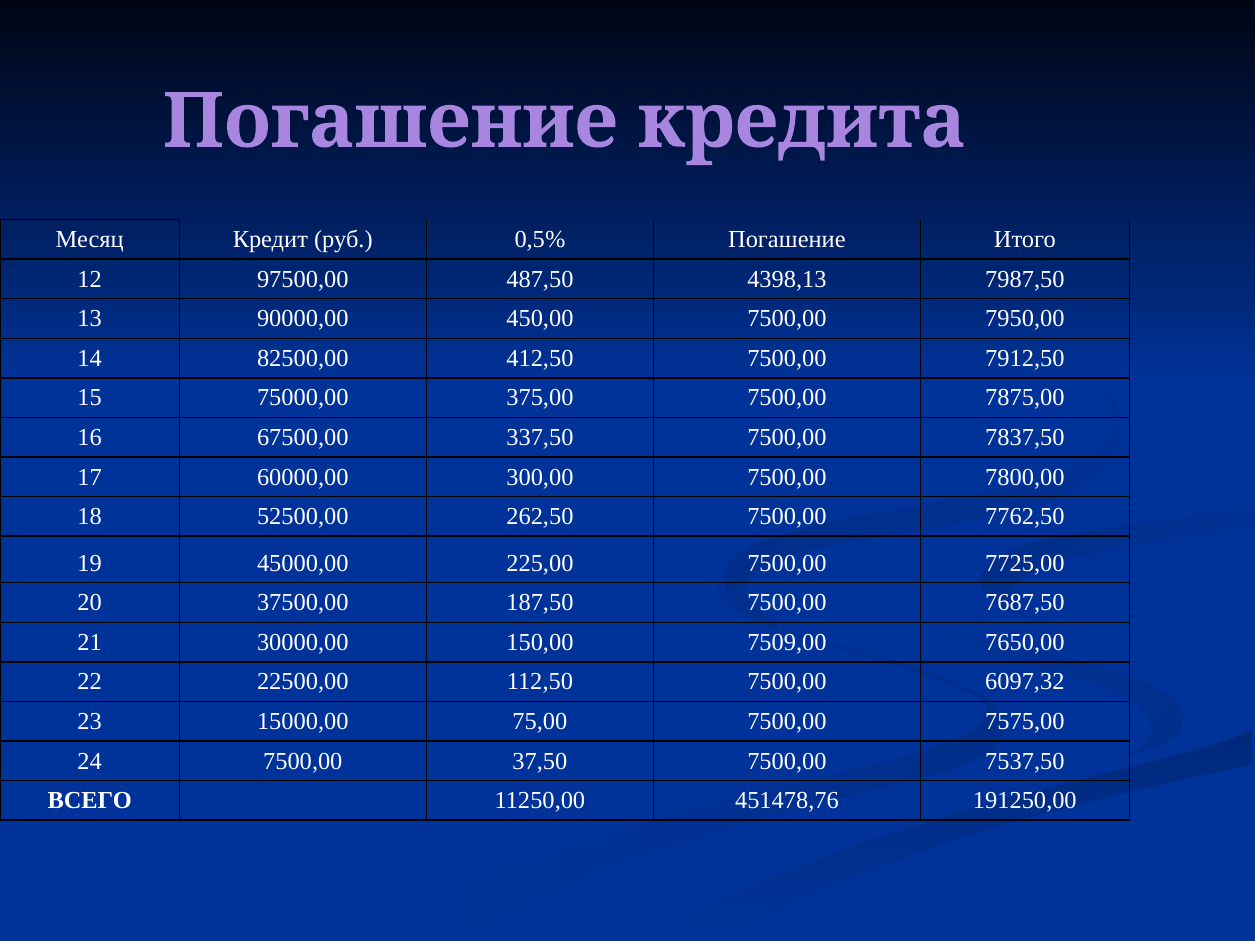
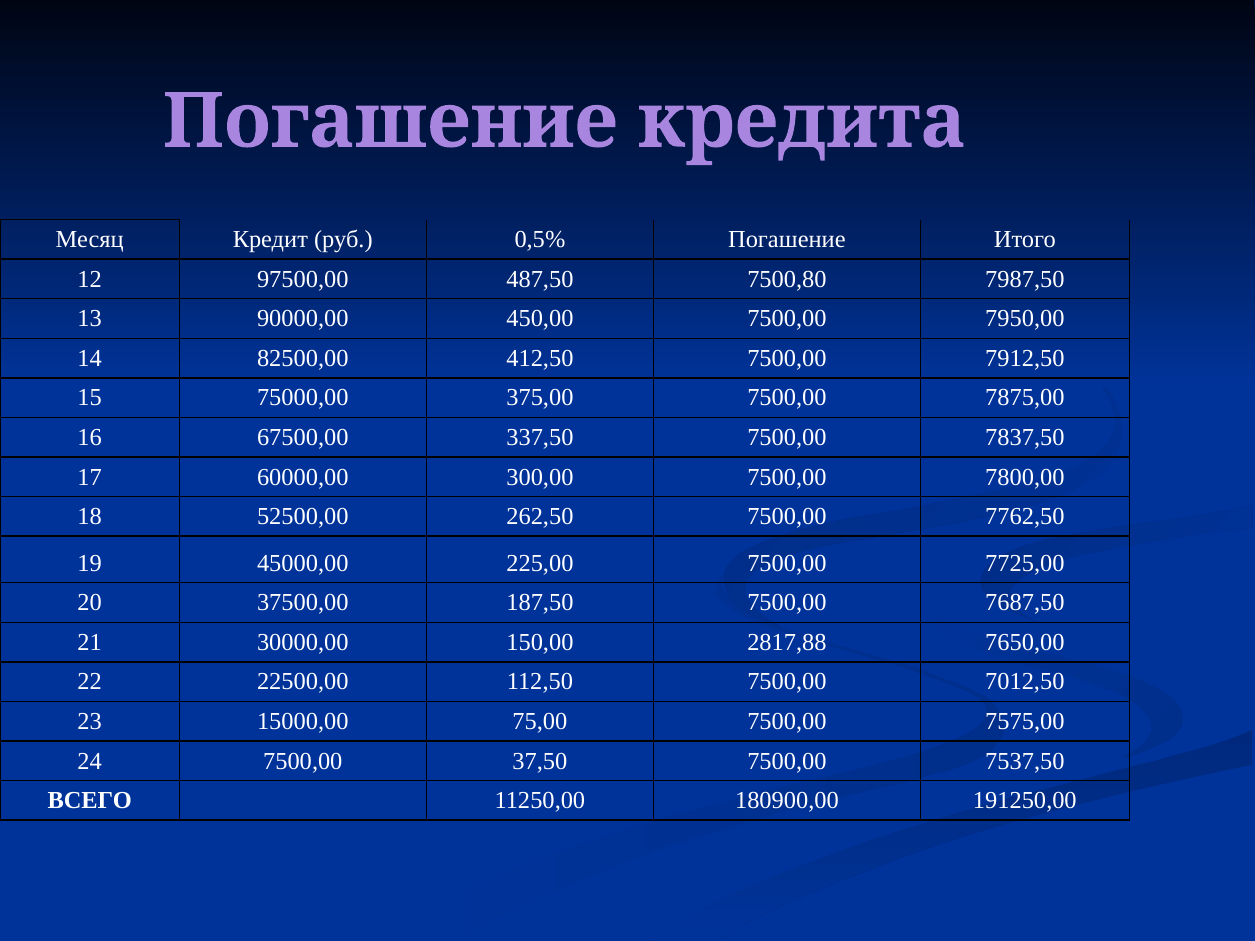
4398,13: 4398,13 -> 7500,80 (787, 279)
7509,00: 7509,00 -> 2817,88 (787, 642)
6097,32: 6097,32 -> 7012,50 (1025, 682)
451478,76: 451478,76 -> 180900,00 (787, 801)
